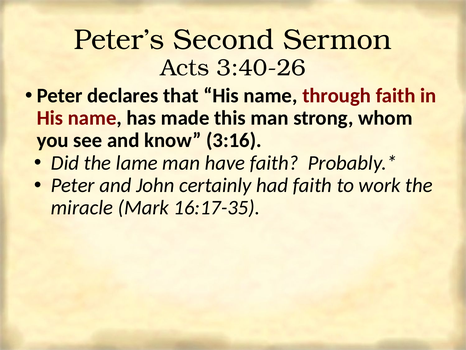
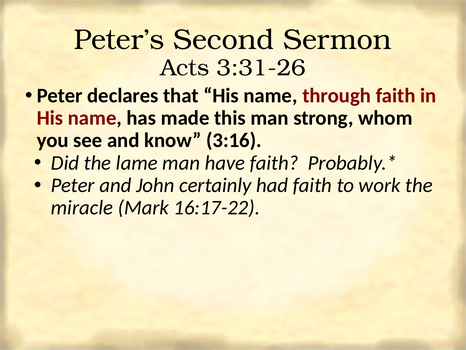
3:40-26: 3:40-26 -> 3:31-26 (261, 68)
16:17-35: 16:17-35 -> 16:17-22 (217, 207)
